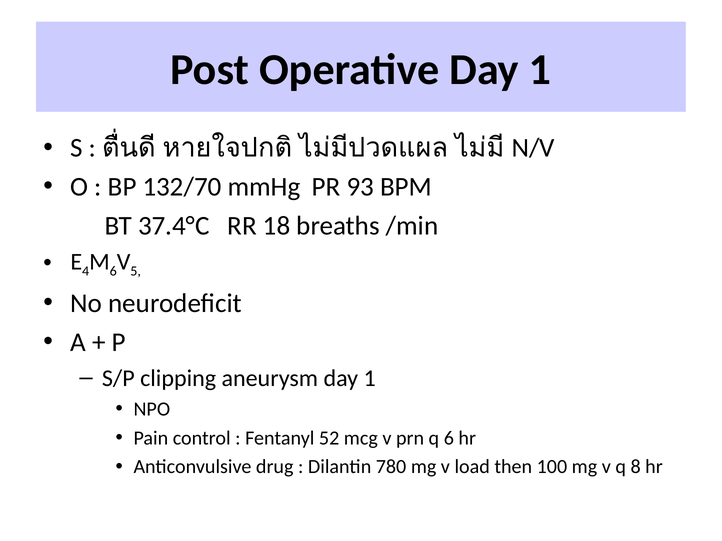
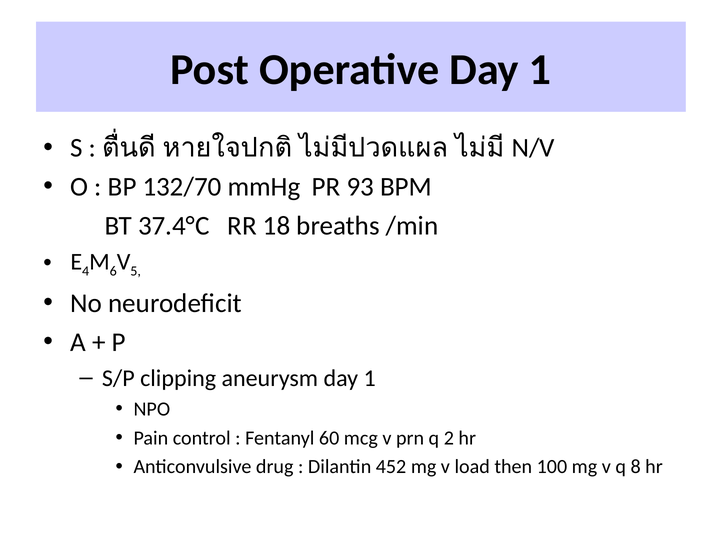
52: 52 -> 60 (329, 438)
q 6: 6 -> 2 (449, 438)
780: 780 -> 452 (391, 467)
